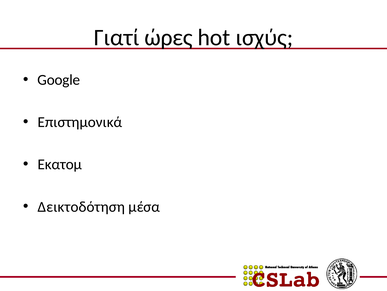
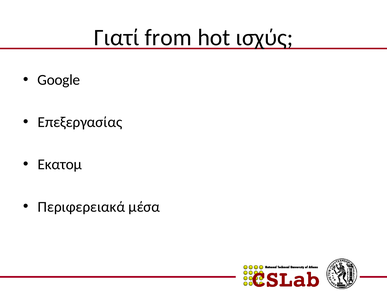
ώρες: ώρες -> from (168, 37)
Επιστημονικά: Επιστημονικά -> Επεξεργασίας (80, 122)
Δεικτοδότηση: Δεικτοδότηση -> Περιφερειακά (81, 206)
